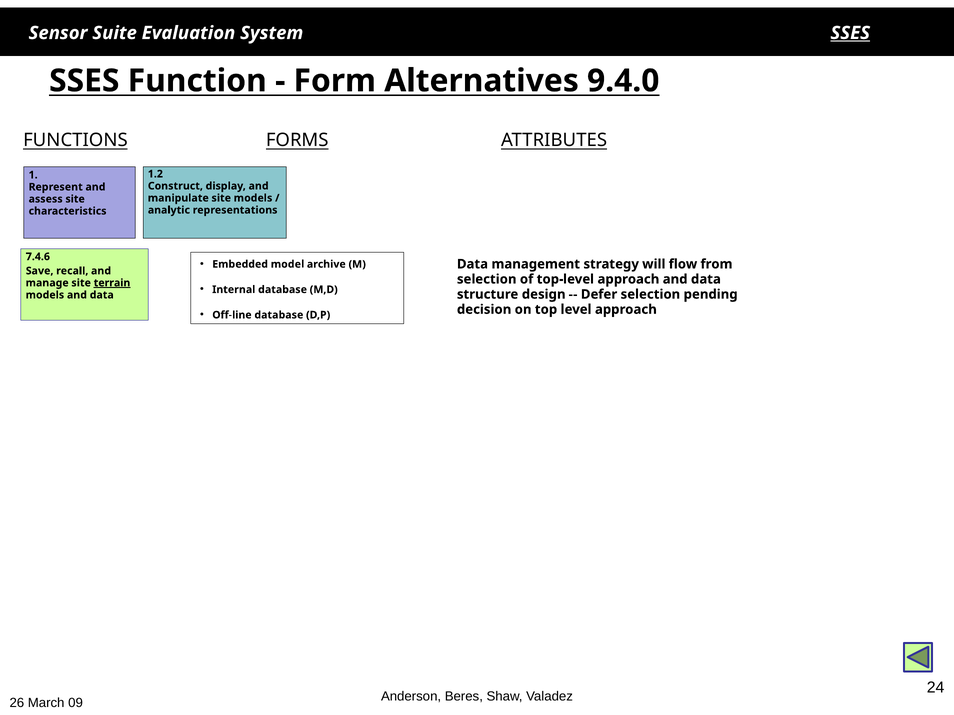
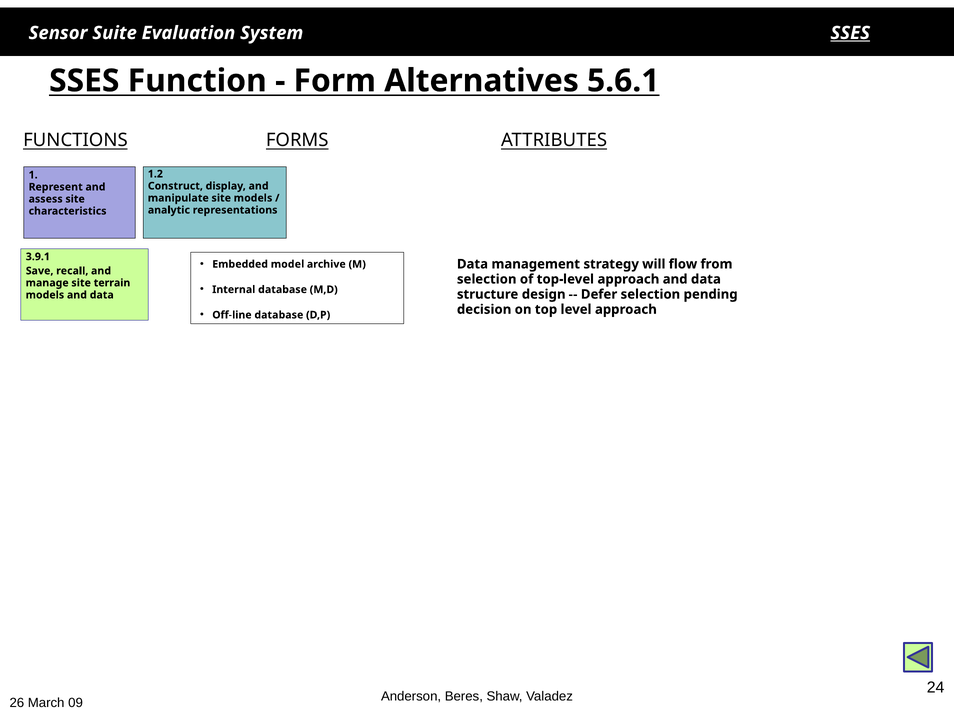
9.4.0: 9.4.0 -> 5.6.1 (623, 81)
7.4.6: 7.4.6 -> 3.9.1 (38, 257)
terrain underline: present -> none (112, 283)
